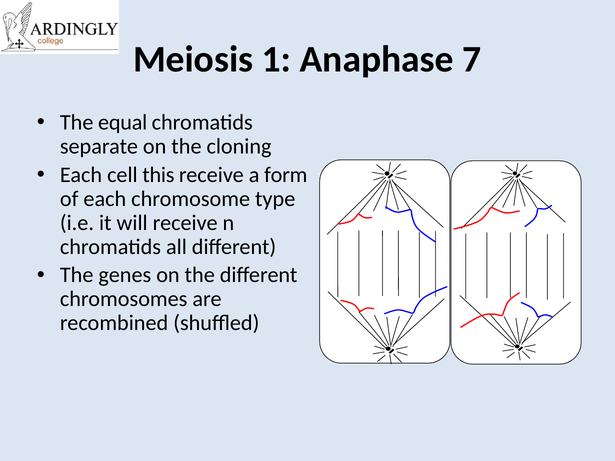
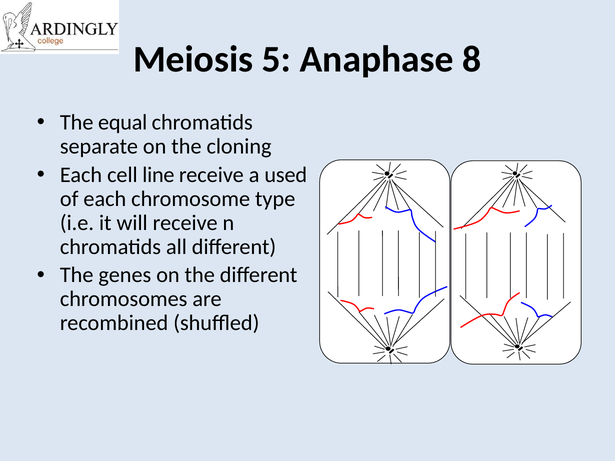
1: 1 -> 5 (277, 60)
7: 7 -> 8 (472, 60)
this: this -> line (158, 175)
form: form -> used (286, 175)
